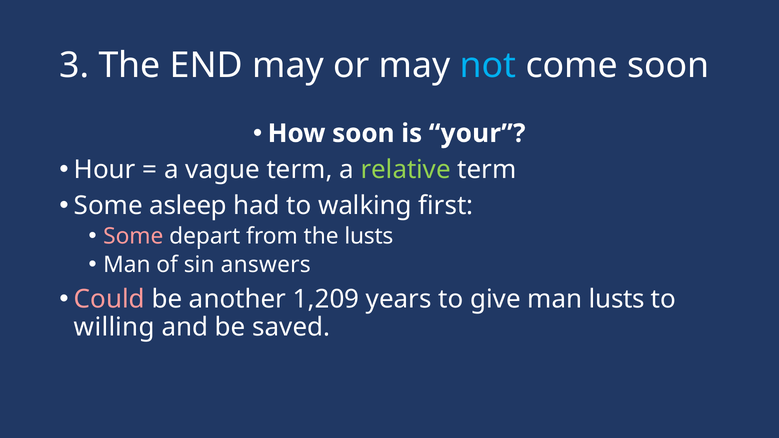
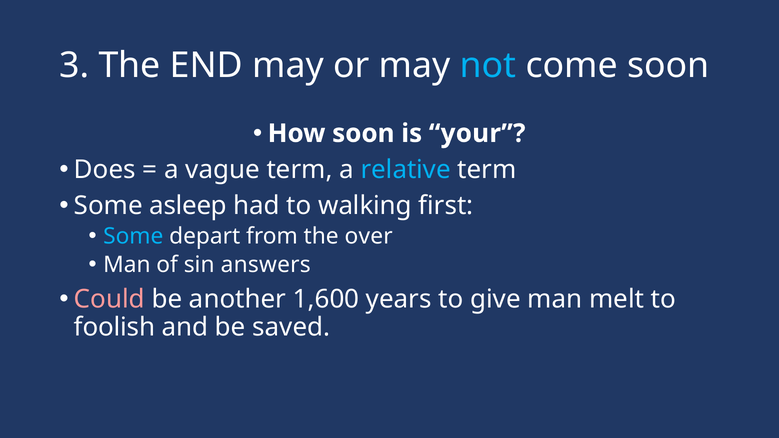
Hour: Hour -> Does (105, 170)
relative colour: light green -> light blue (406, 170)
Some colour: pink -> light blue (133, 236)
the lusts: lusts -> over (369, 236)
1,209: 1,209 -> 1,600 (326, 299)
man lusts: lusts -> melt (617, 299)
willing: willing -> foolish (115, 327)
